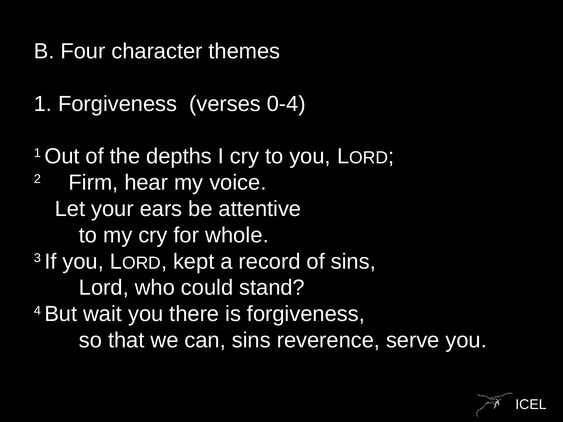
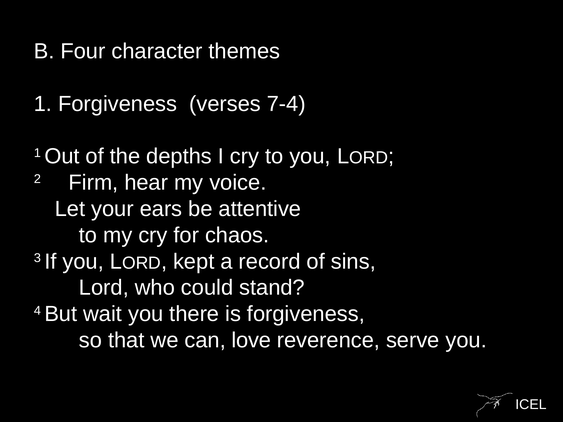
0-4: 0-4 -> 7-4 (286, 104)
whole: whole -> chaos (237, 235)
can sins: sins -> love (251, 341)
